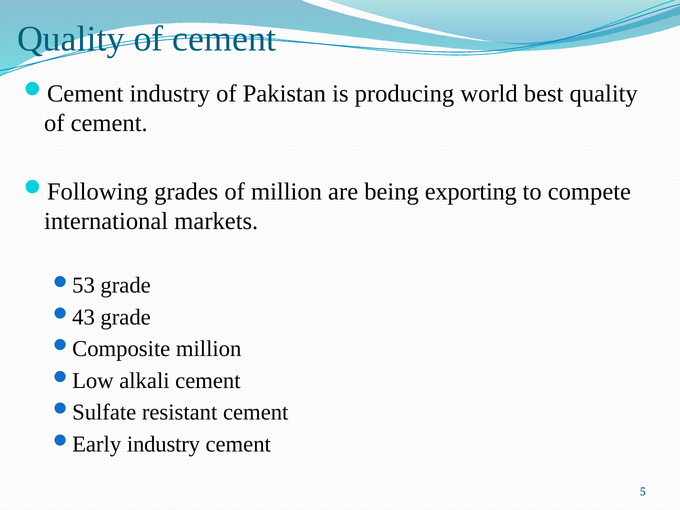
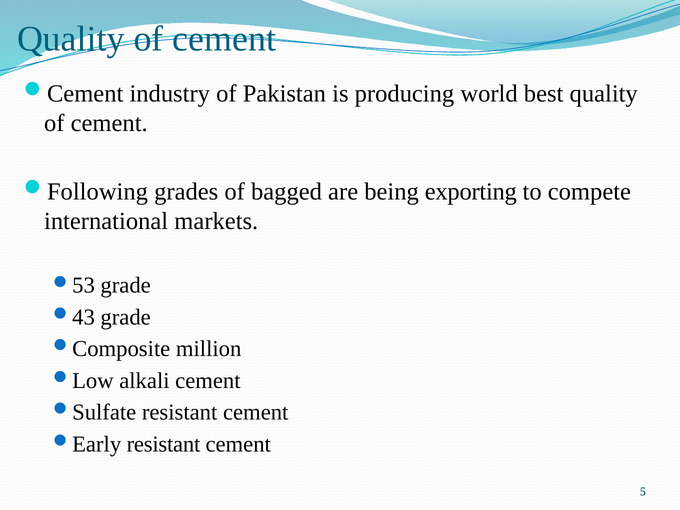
of million: million -> bagged (287, 192)
industry: industry -> resistant (163, 444)
